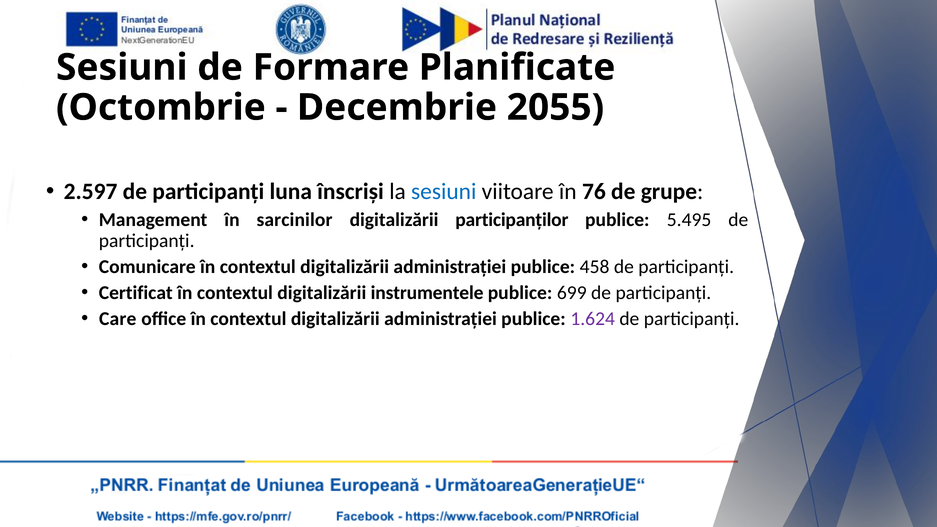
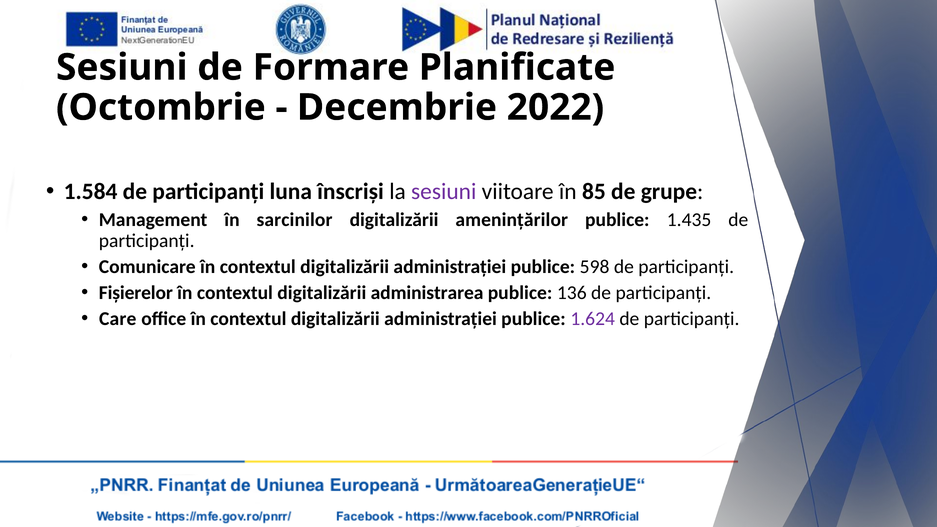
2055: 2055 -> 2022 (555, 107)
2.597: 2.597 -> 1.584 (91, 192)
sesiuni colour: blue -> purple (444, 192)
76: 76 -> 85 (594, 192)
participanților: participanților -> amenințărilor (512, 220)
5.495: 5.495 -> 1.435 (689, 220)
458: 458 -> 598 (595, 267)
Certificat: Certificat -> Fișierelor (136, 293)
instrumentele: instrumentele -> administrarea (427, 293)
699: 699 -> 136 (572, 293)
